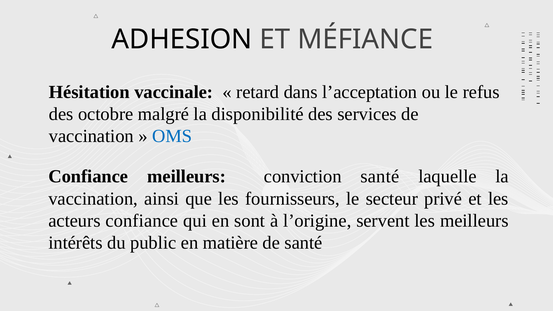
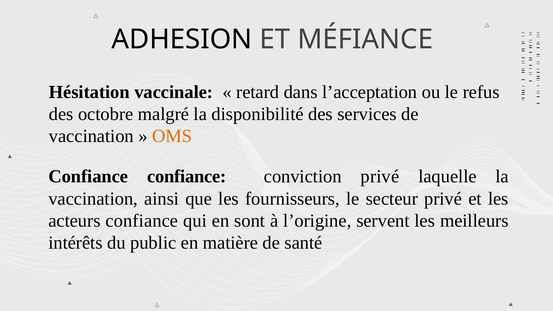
OMS colour: blue -> orange (172, 136)
Confiance meilleurs: meilleurs -> confiance (187, 177)
conviction santé: santé -> privé (380, 177)
